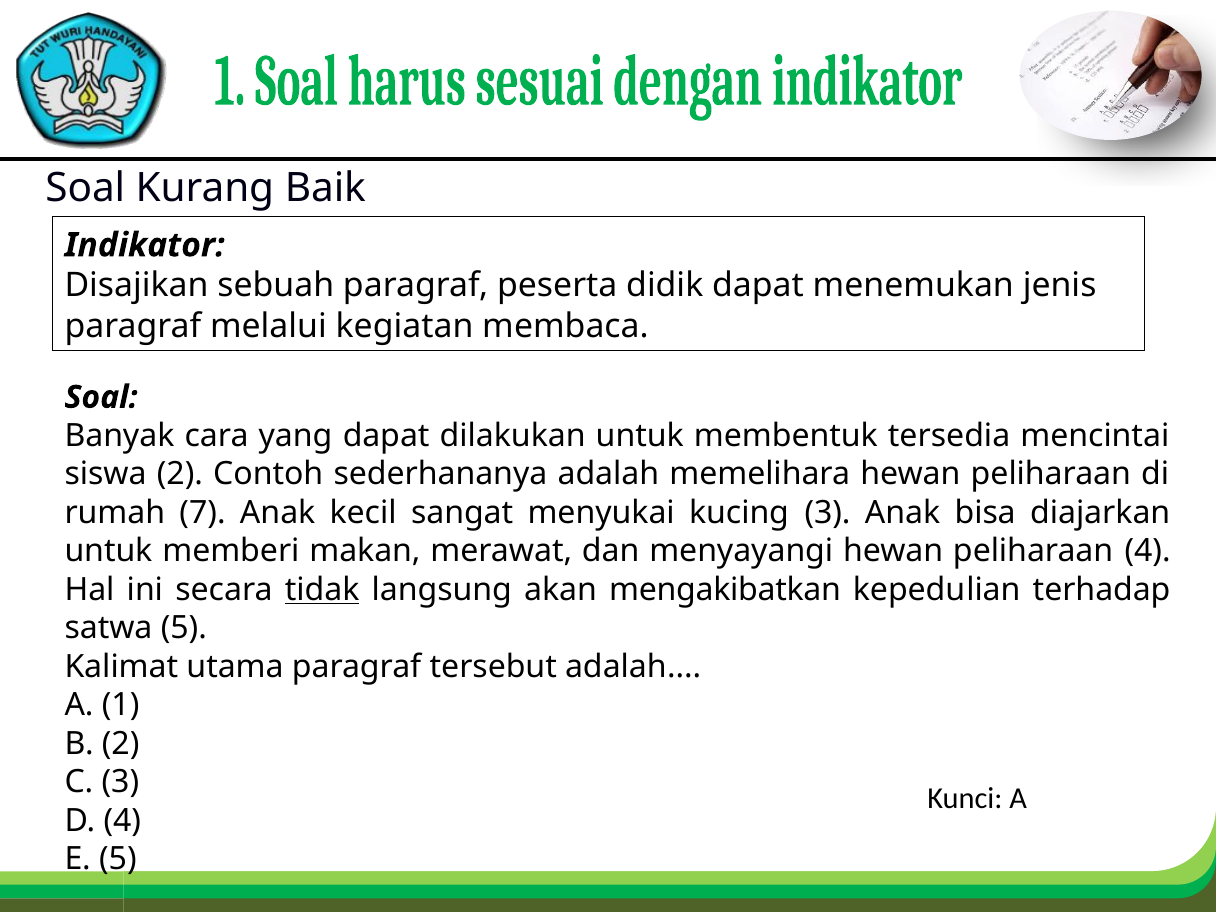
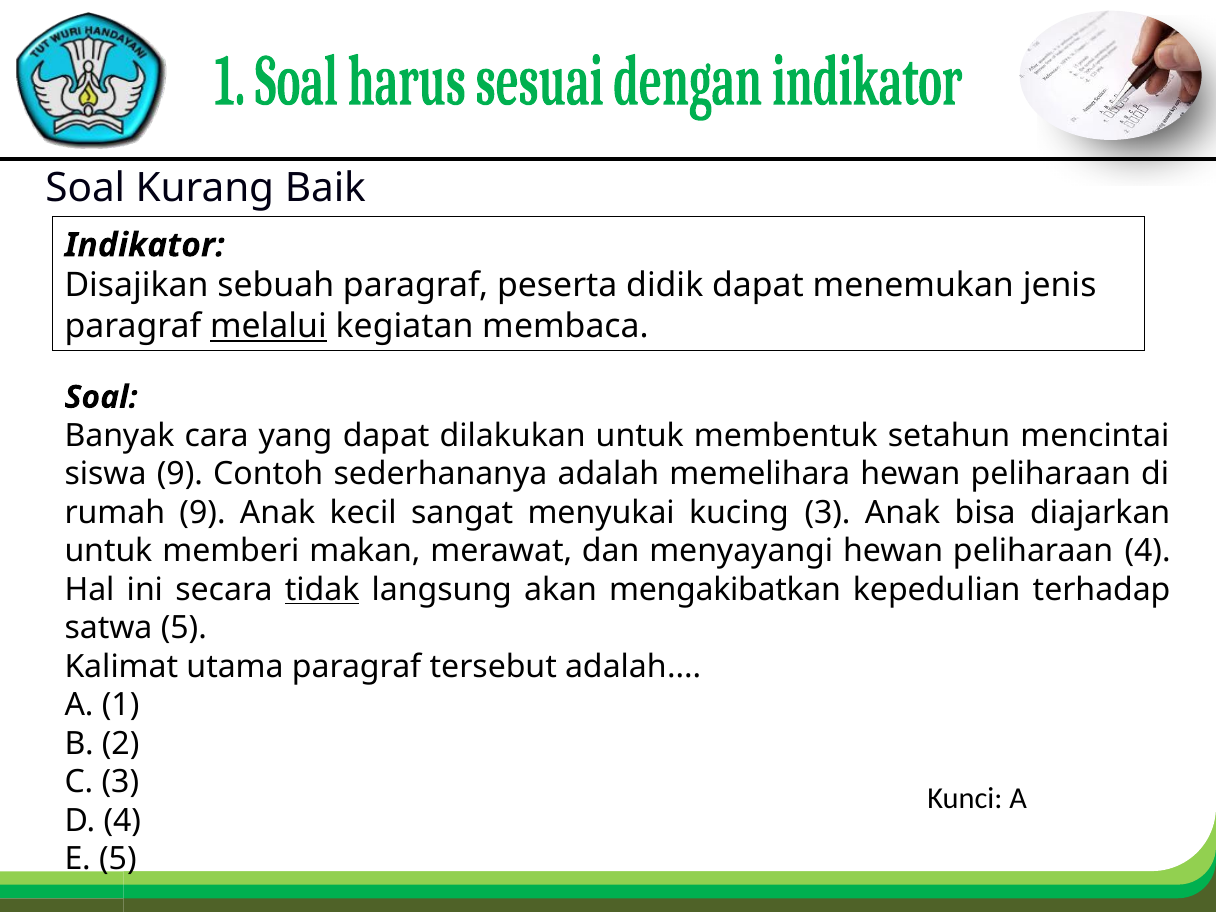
melalui underline: none -> present (268, 326)
tersedia: tersedia -> setahun (949, 436)
siswa 2: 2 -> 9 (180, 474)
rumah 7: 7 -> 9 (203, 513)
